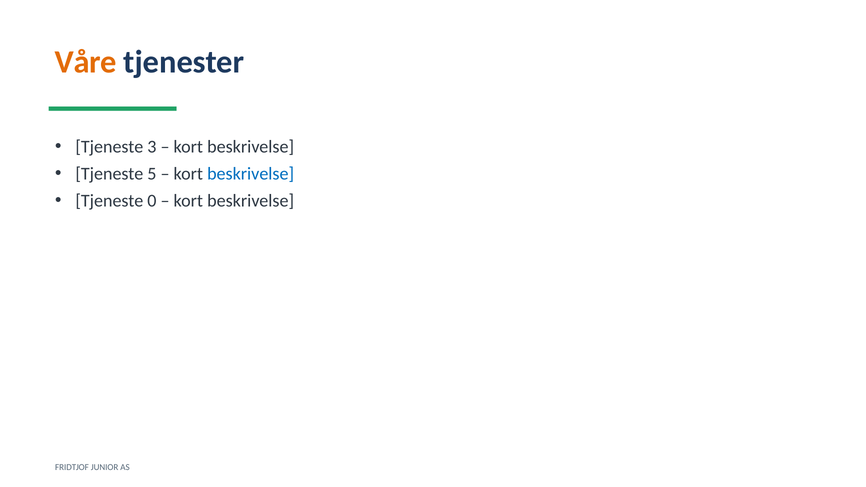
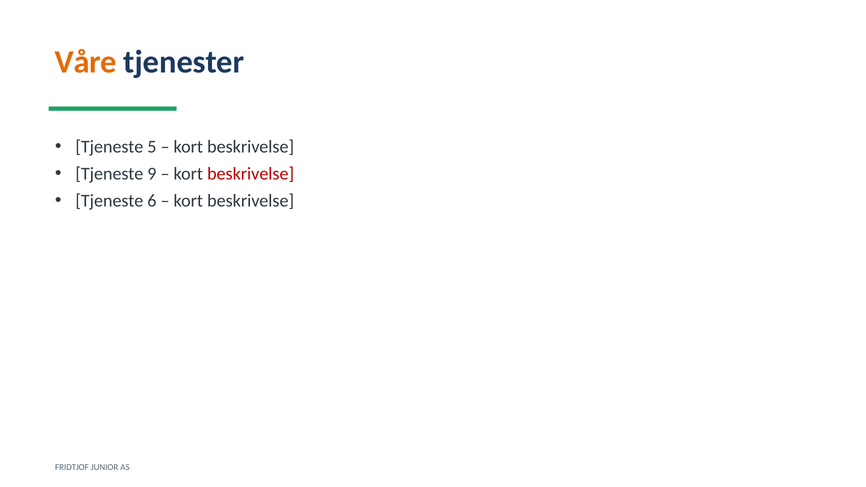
3: 3 -> 5 (152, 147)
5: 5 -> 9 (152, 174)
beskrivelse colour: blue -> red (251, 174)
0: 0 -> 6 (152, 201)
